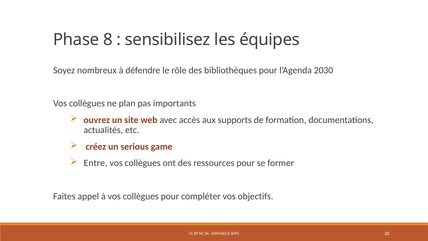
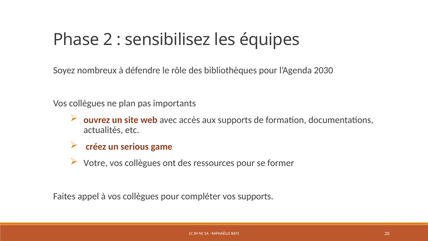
8: 8 -> 2 (108, 40)
Entre: Entre -> Votre (96, 163)
vos objectifs: objectifs -> supports (256, 196)
